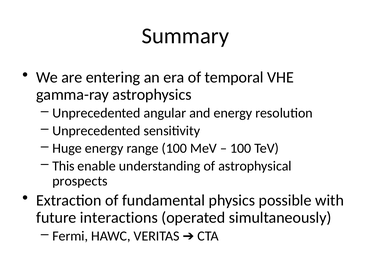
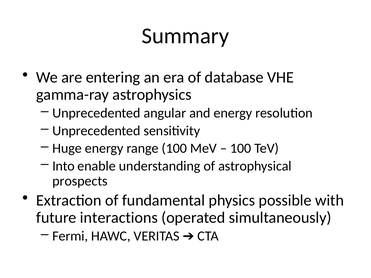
temporal: temporal -> database (234, 77)
This: This -> Into (63, 166)
